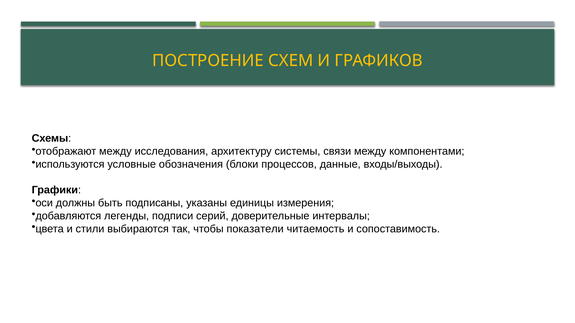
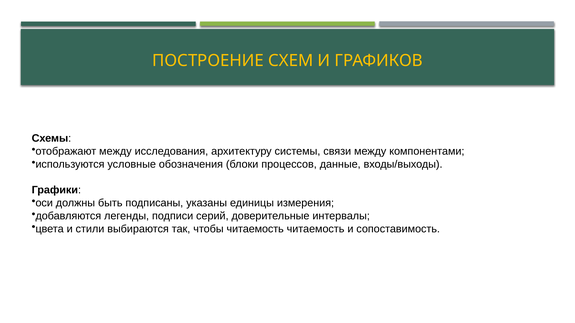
чтобы показатели: показатели -> читаемость (255, 229)
